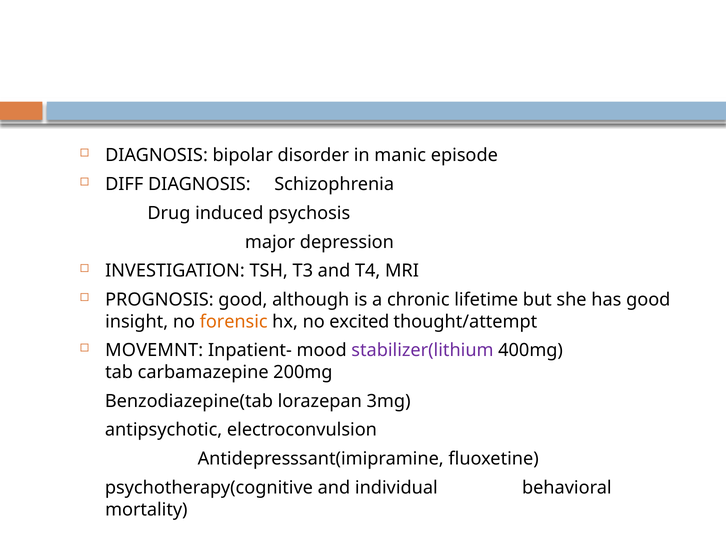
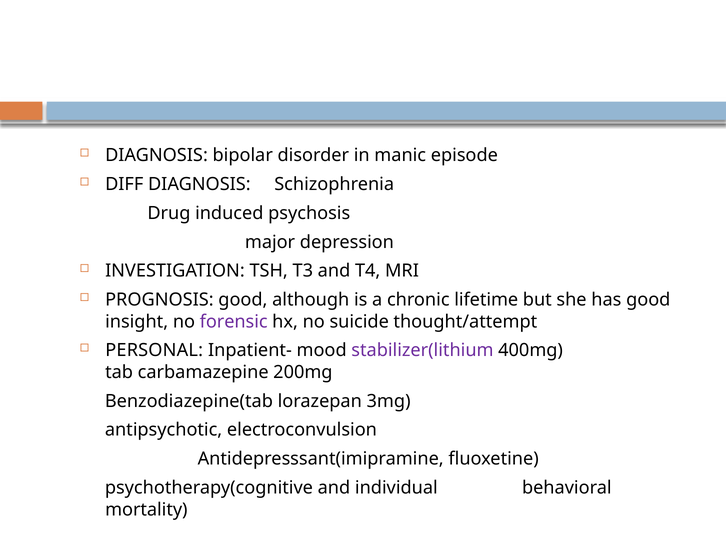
forensic colour: orange -> purple (234, 321)
excited: excited -> suicide (359, 321)
MOVEMNT: MOVEMNT -> PERSONAL (154, 350)
